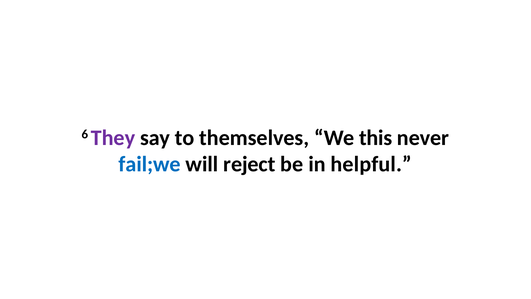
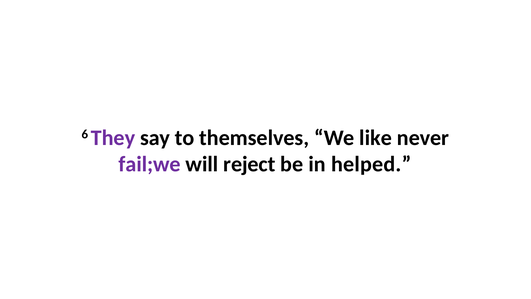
this: this -> like (376, 138)
fail;we colour: blue -> purple (150, 164)
helpful: helpful -> helped (371, 164)
